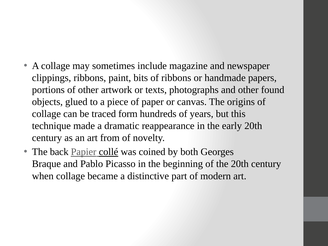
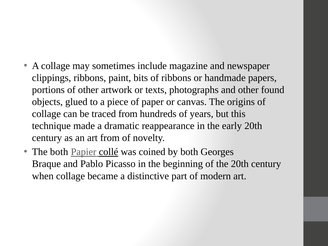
traced form: form -> from (128, 114)
The back: back -> both (59, 152)
